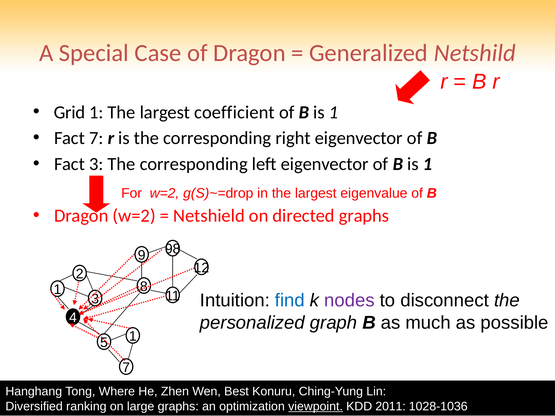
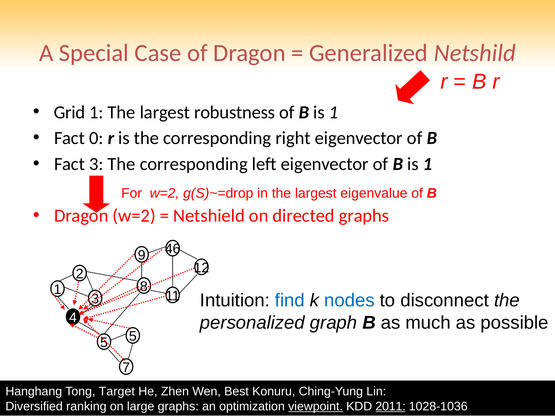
coefficient: coefficient -> robustness (235, 112)
Fact 7: 7 -> 0 (96, 138)
98: 98 -> 46 (173, 249)
nodes colour: purple -> blue (350, 301)
5 1: 1 -> 5 (133, 337)
Where: Where -> Target (117, 392)
2011 underline: none -> present (391, 407)
